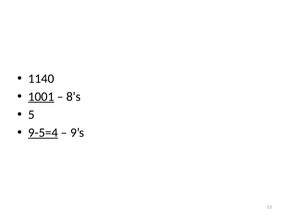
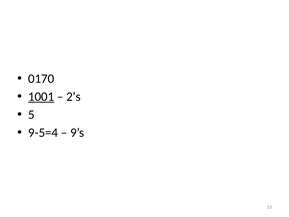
1140: 1140 -> 0170 (41, 79)
8’s: 8’s -> 2’s (73, 97)
9-5=4 underline: present -> none (43, 133)
